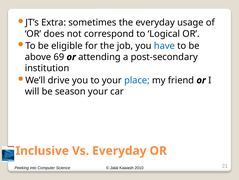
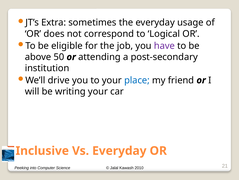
have colour: blue -> purple (164, 46)
69: 69 -> 50 (59, 57)
season: season -> writing (70, 91)
